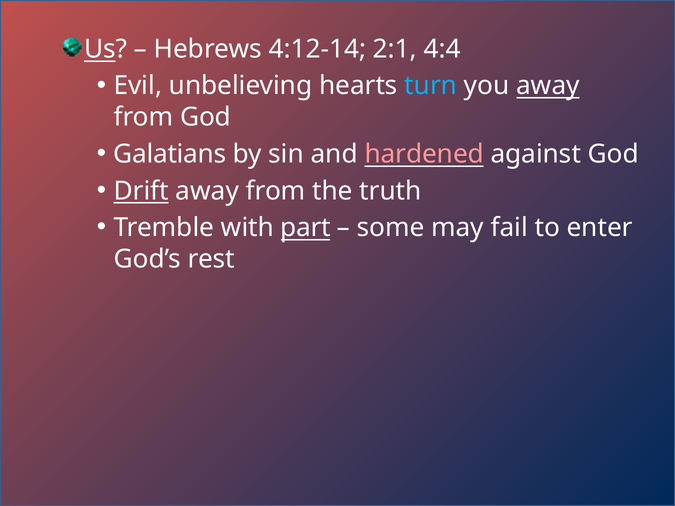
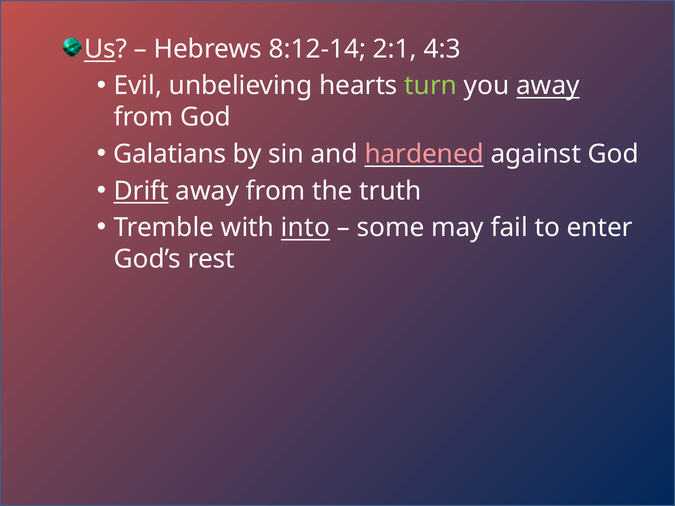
4:12-14: 4:12-14 -> 8:12-14 (317, 49)
4:4: 4:4 -> 4:3 (442, 49)
turn colour: light blue -> light green (431, 86)
part: part -> into (305, 228)
